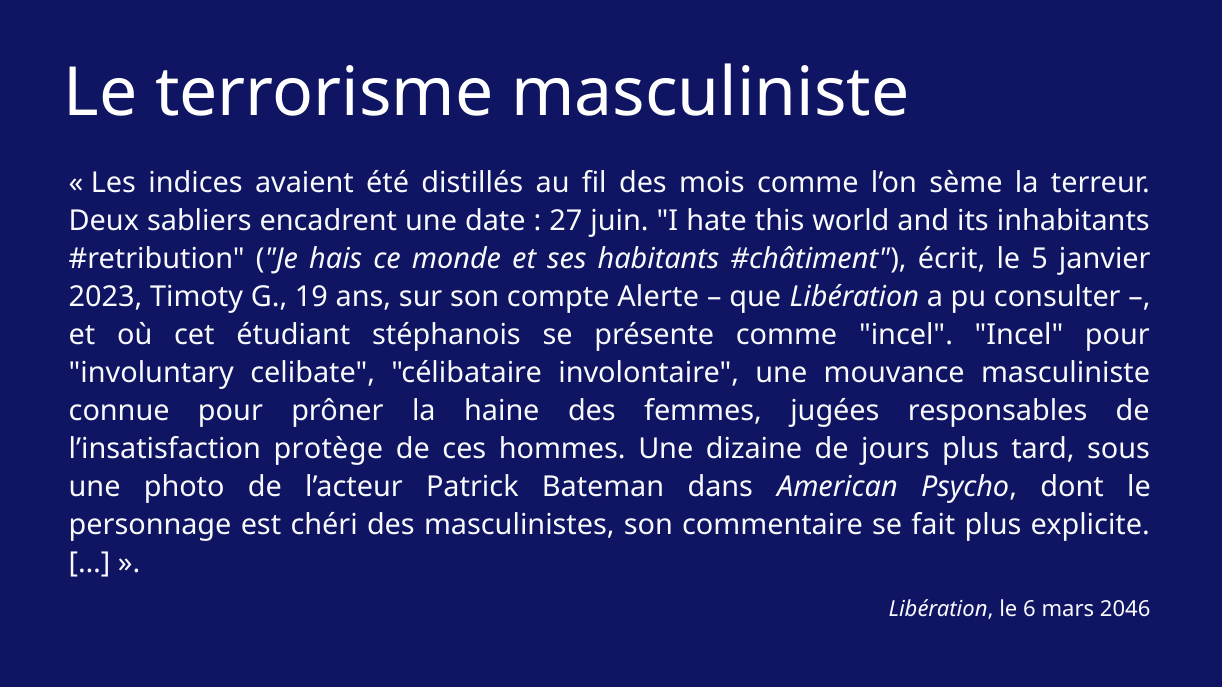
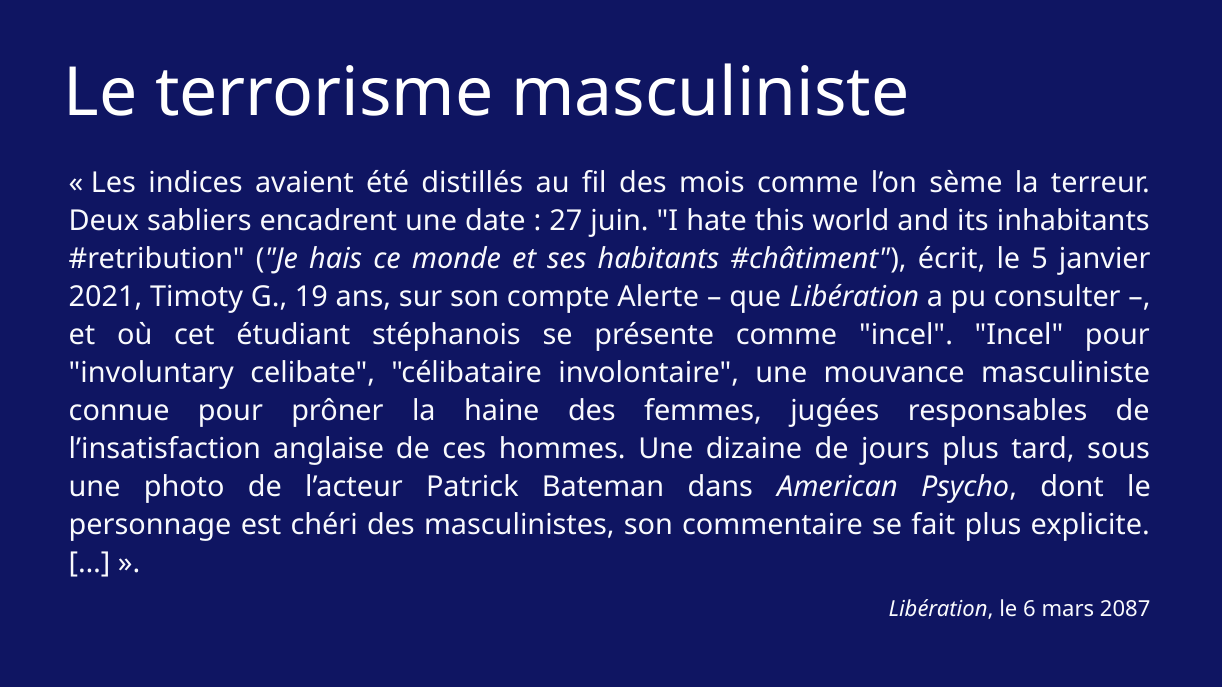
2023: 2023 -> 2021 (106, 297)
protège: protège -> anglaise (329, 450)
2046: 2046 -> 2087 (1125, 609)
